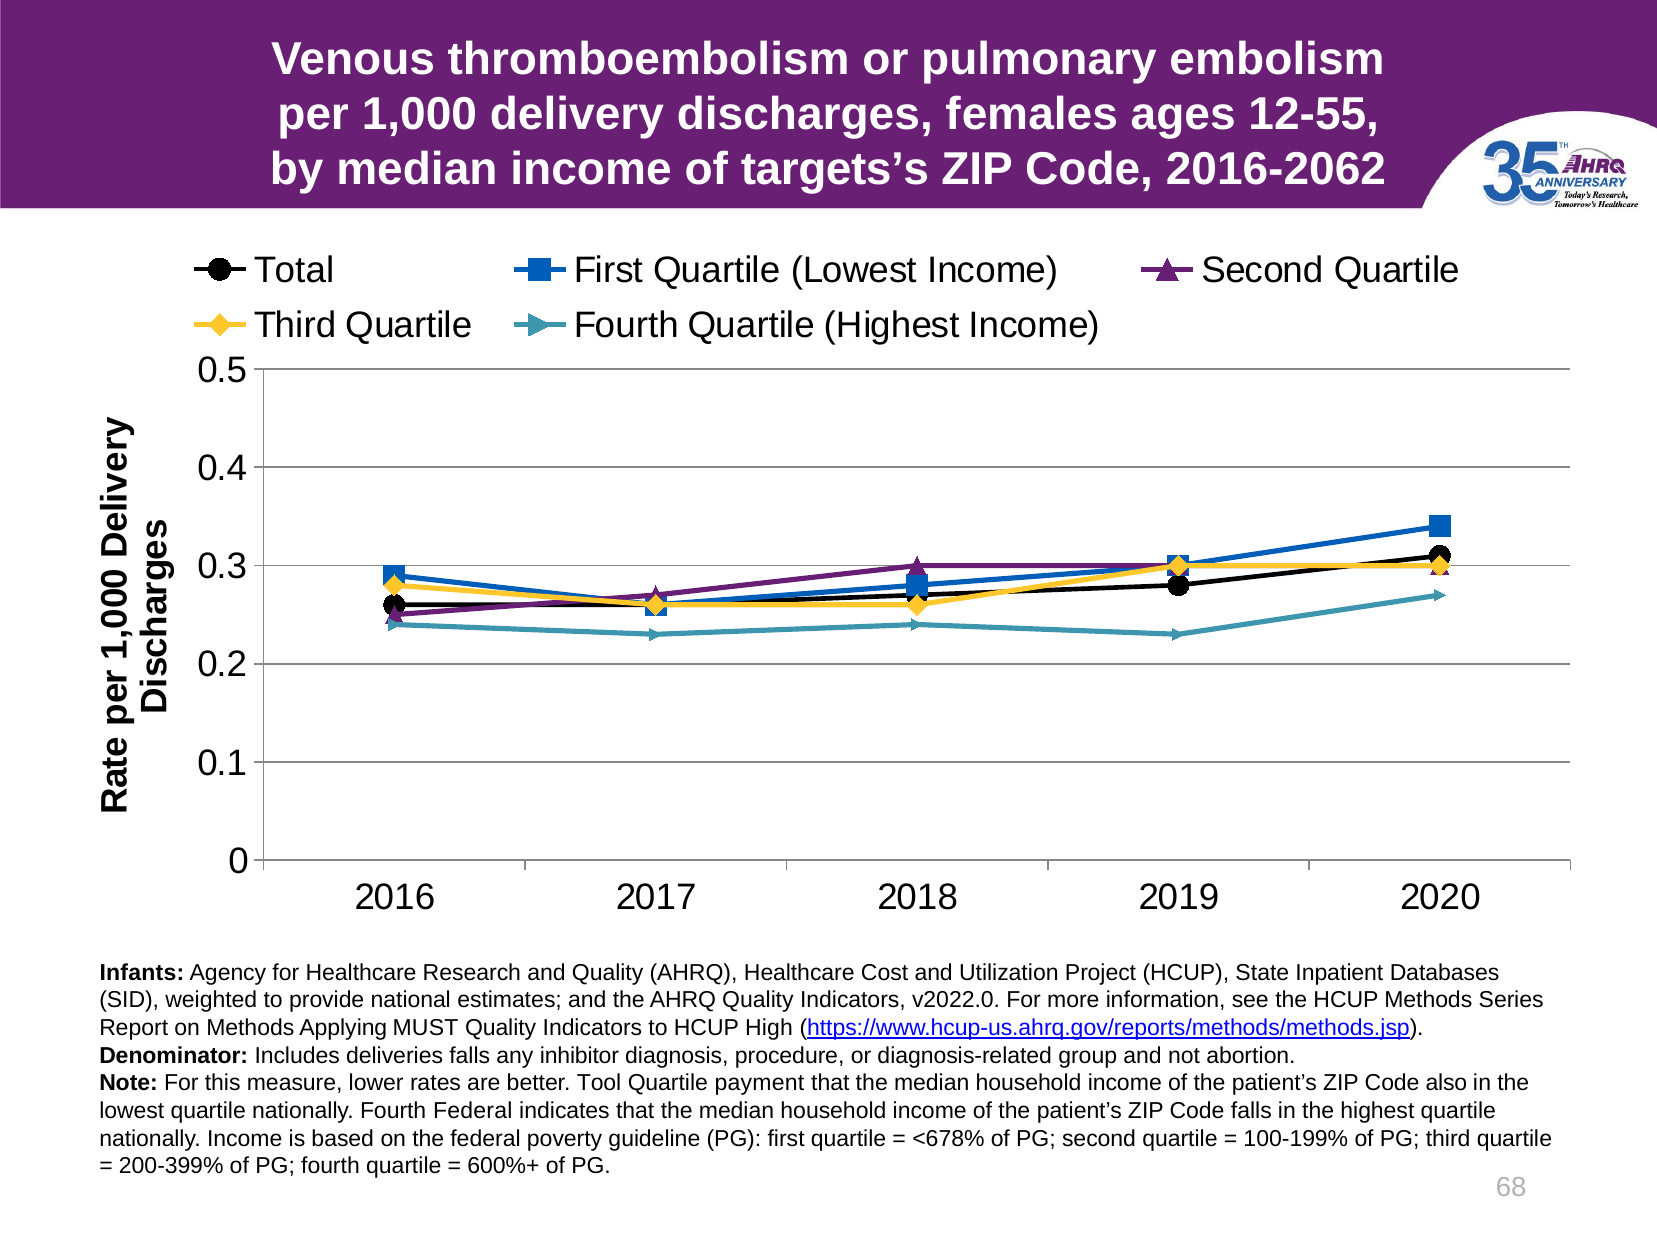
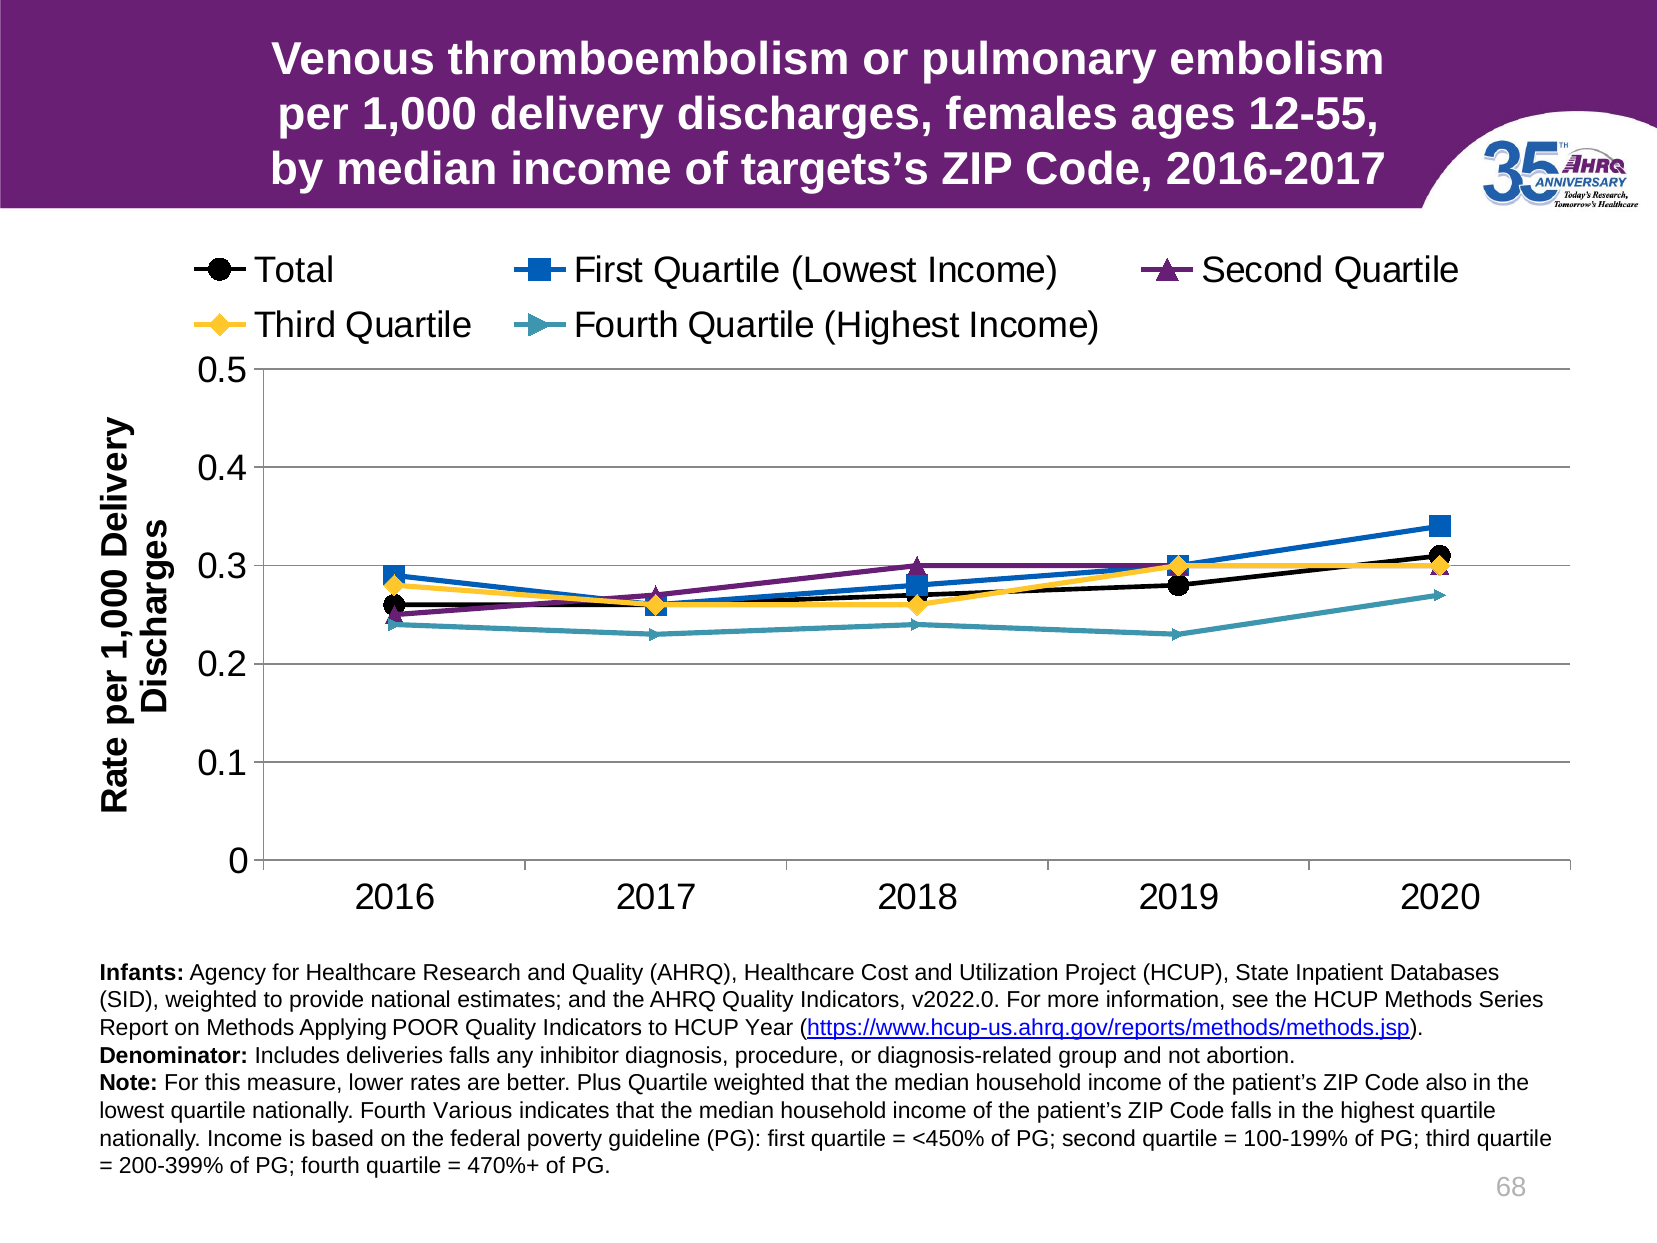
2016-2062: 2016-2062 -> 2016-2017 (1276, 170)
MUST: MUST -> POOR (426, 1028)
High: High -> Year (769, 1028)
Tool: Tool -> Plus (599, 1083)
Quartile payment: payment -> weighted (760, 1083)
Fourth Federal: Federal -> Various (473, 1111)
<678%: <678% -> <450% (948, 1138)
600%+: 600%+ -> 470%+ (504, 1166)
